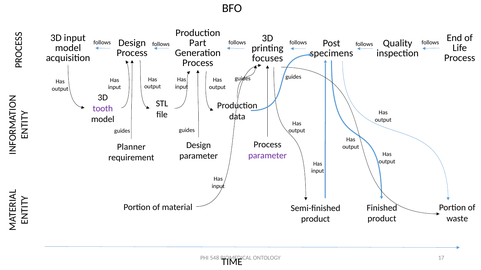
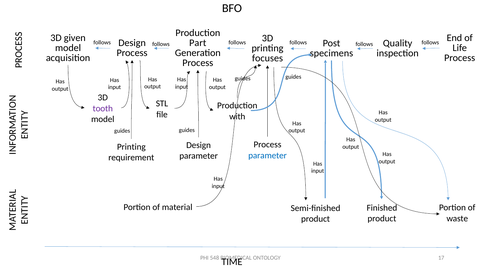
3D input: input -> given (75, 38)
data: data -> with (237, 117)
Planner: Planner -> Printing (131, 147)
parameter colour: purple -> blue (268, 156)
